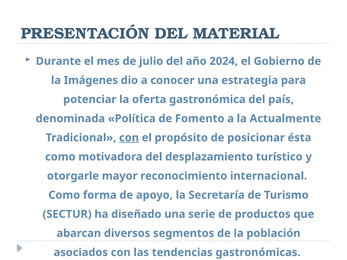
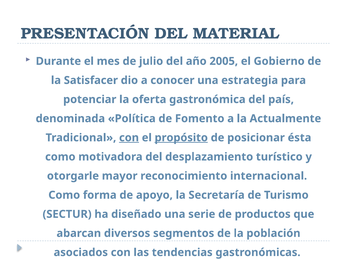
2024: 2024 -> 2005 (224, 61)
Imágenes: Imágenes -> Satisfacer (91, 80)
propósito underline: none -> present (181, 138)
